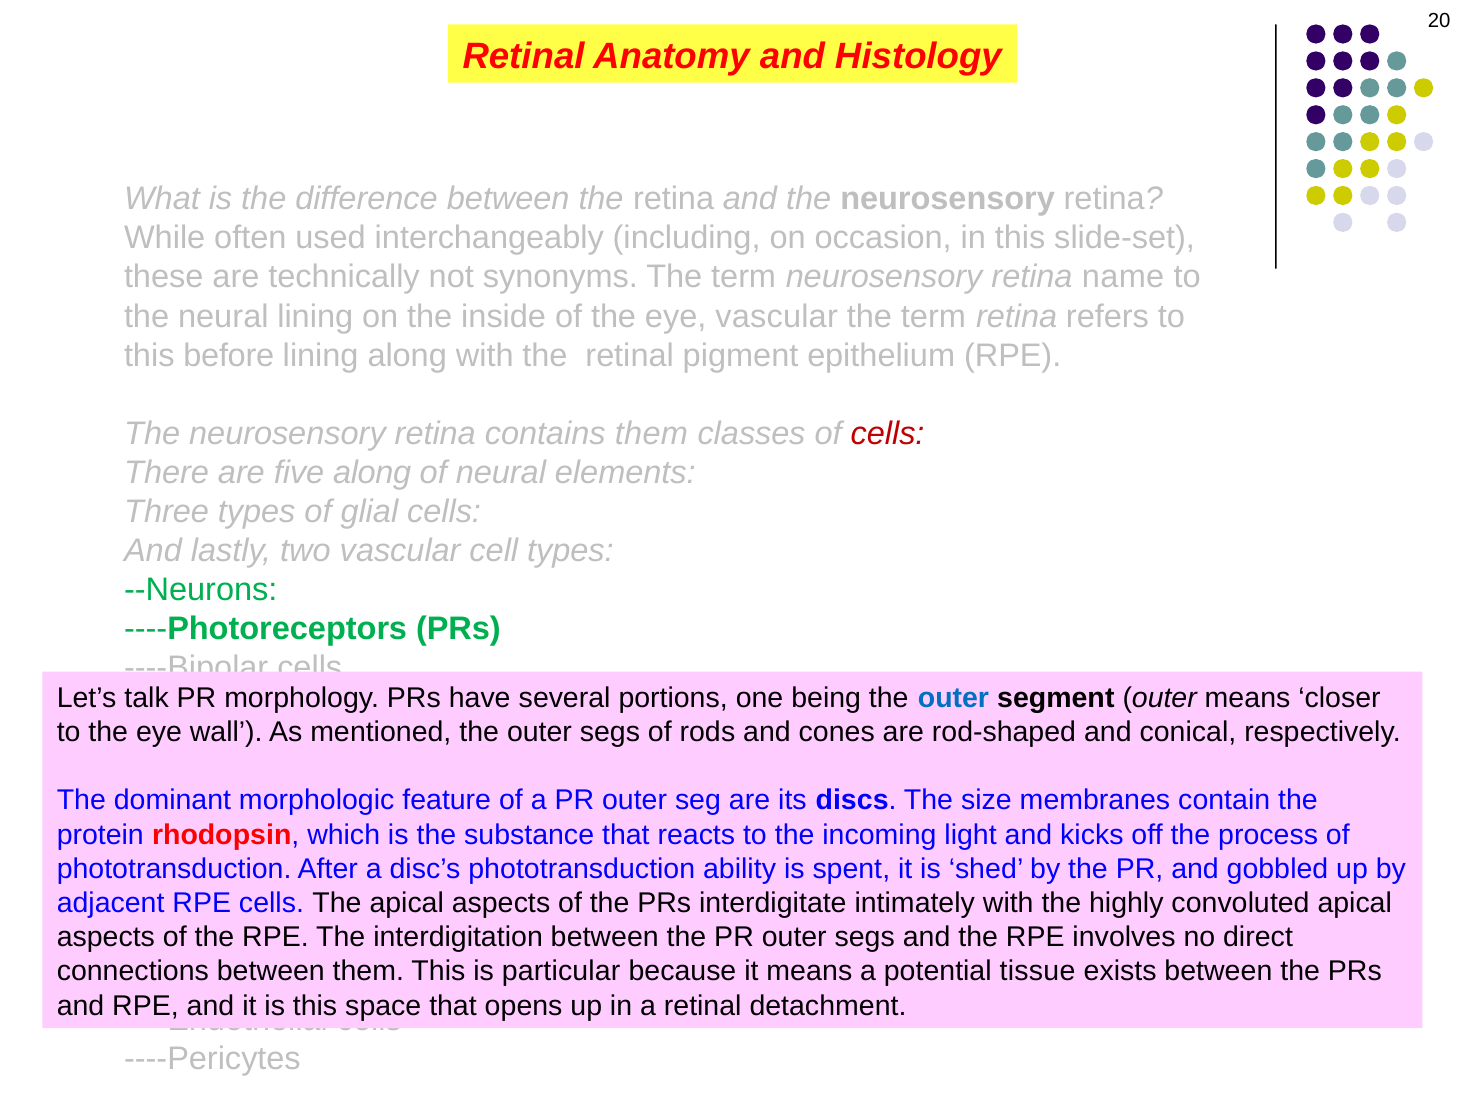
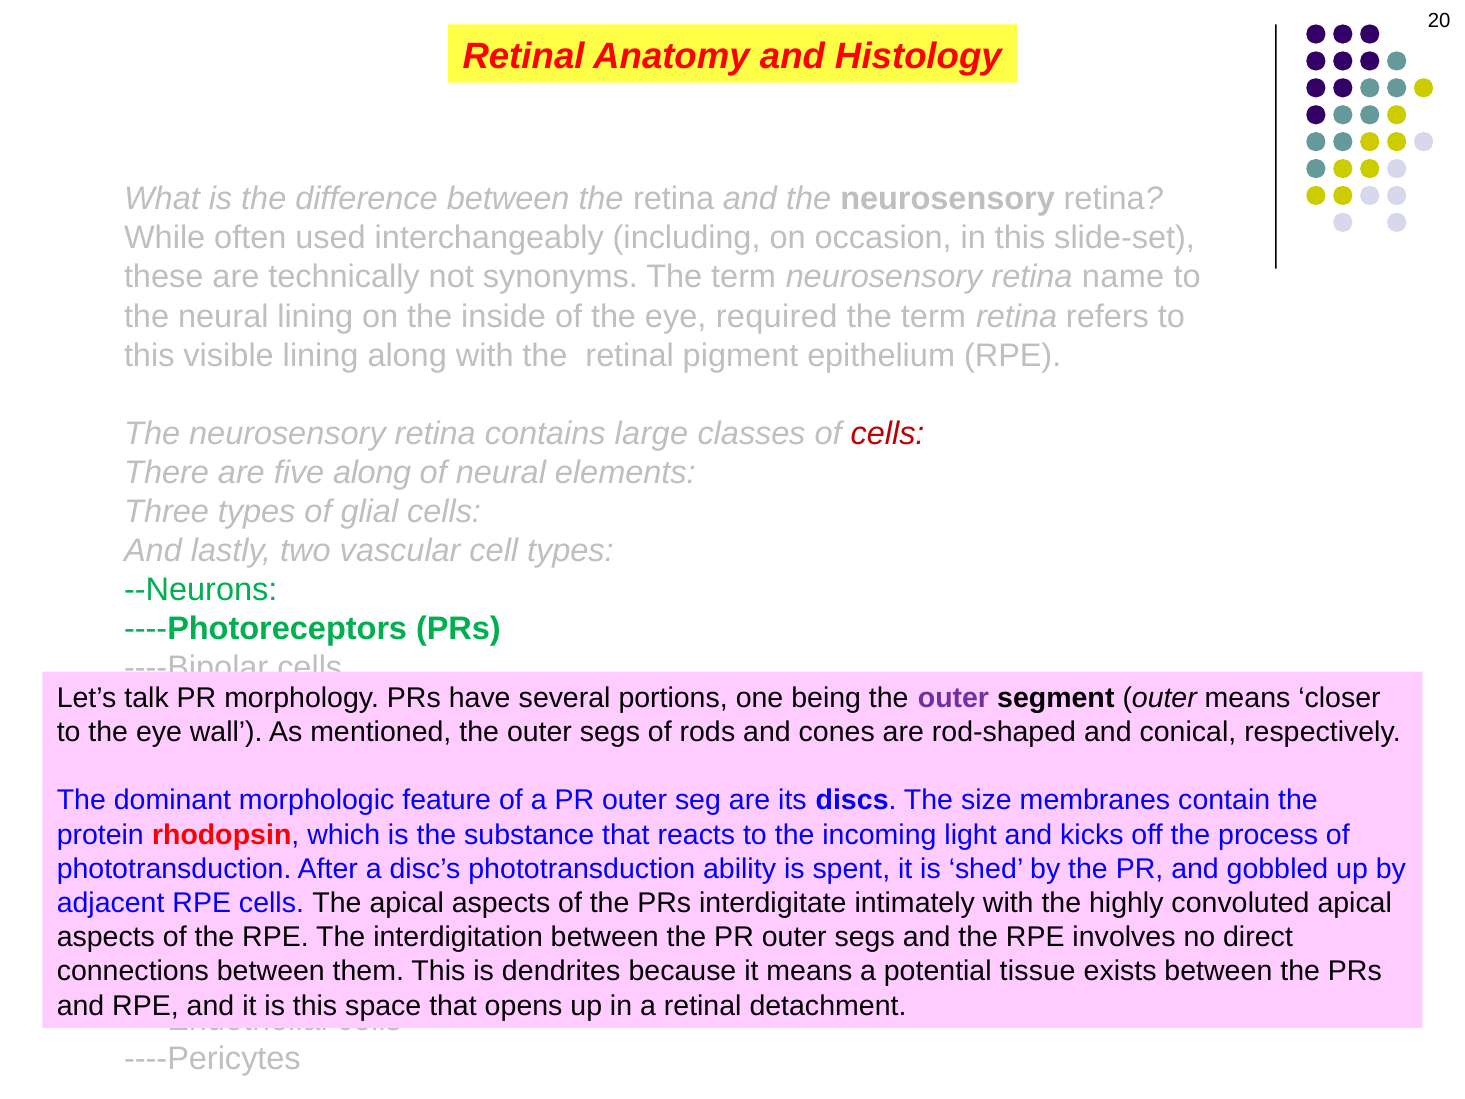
eye vascular: vascular -> required (777, 316)
before: before -> visible (229, 355)
contains them: them -> large (651, 433)
outer colour: blue -> purple (954, 698)
particular: particular -> dendrites (561, 971)
